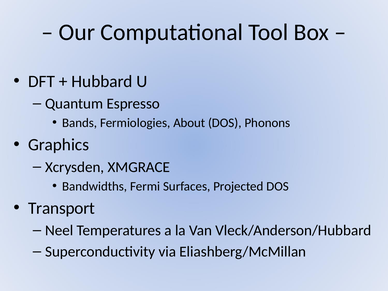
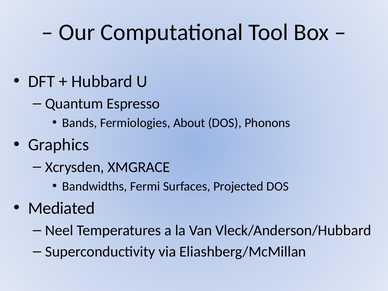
Transport: Transport -> Mediated (62, 208)
